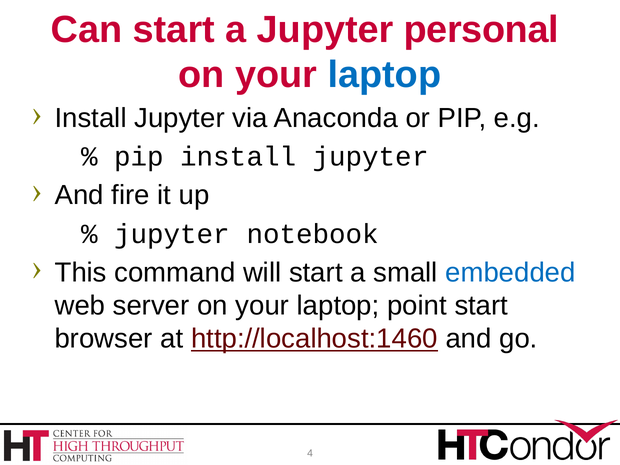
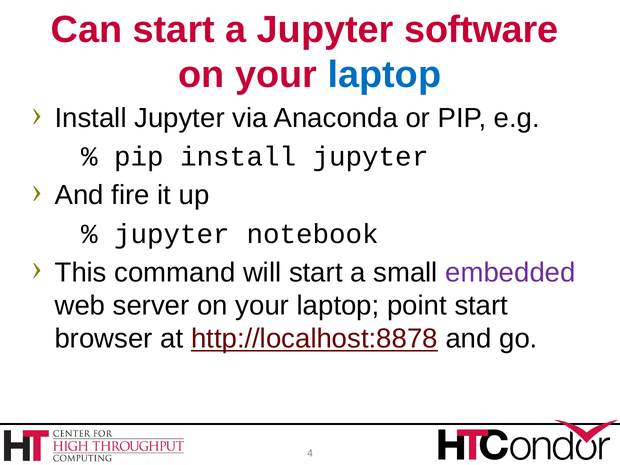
personal: personal -> software (481, 30)
embedded colour: blue -> purple (510, 273)
http://localhost:1460: http://localhost:1460 -> http://localhost:8878 (314, 339)
